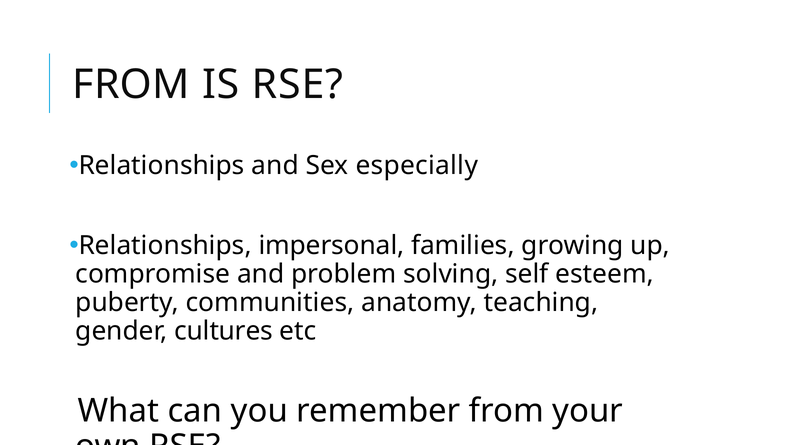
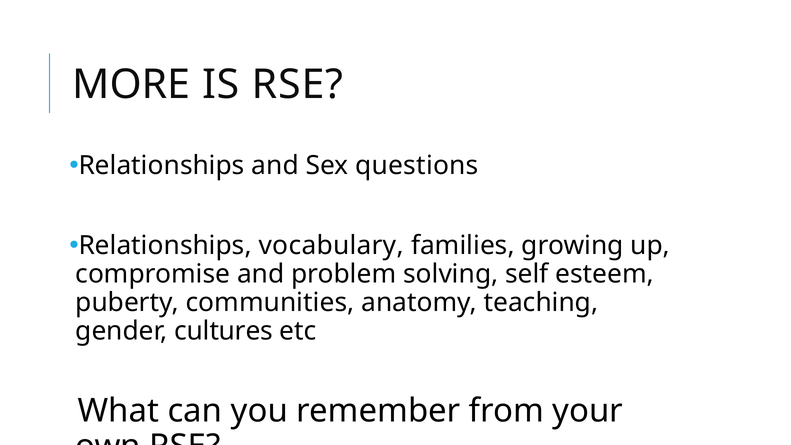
FROM: FROM -> MORE (131, 85)
especially: especially -> questions (417, 165)
impersonal: impersonal -> vocabulary (331, 245)
